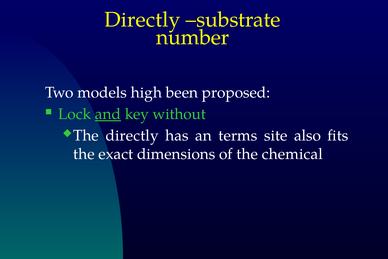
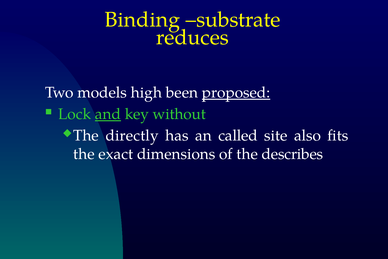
Directly: Directly -> Binding (142, 20)
number: number -> reduces (192, 37)
proposed underline: none -> present (236, 92)
terms: terms -> called (238, 135)
chemical: chemical -> describes (292, 154)
